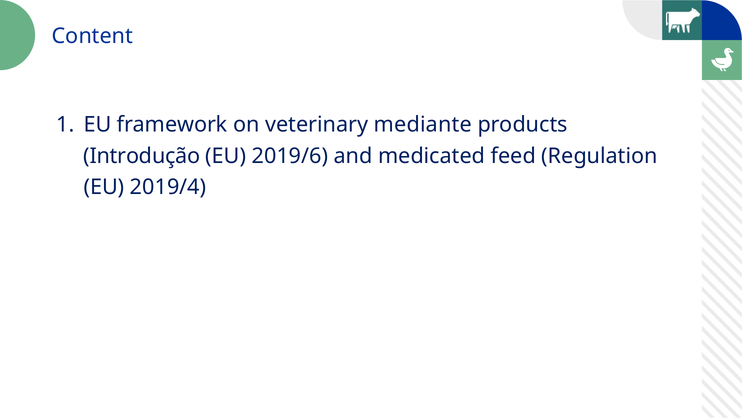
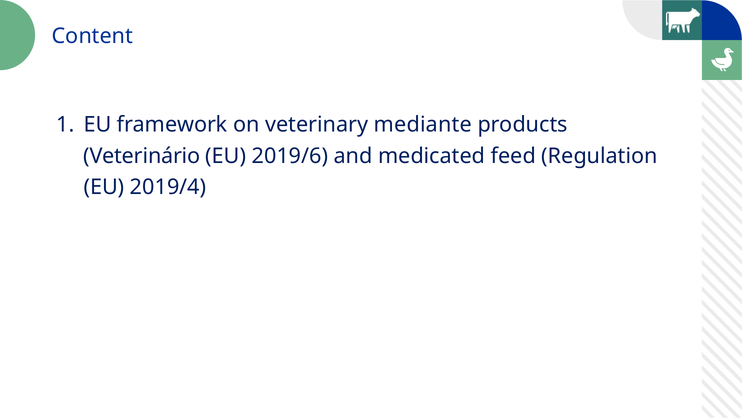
Introdução: Introdução -> Veterinário (142, 156)
